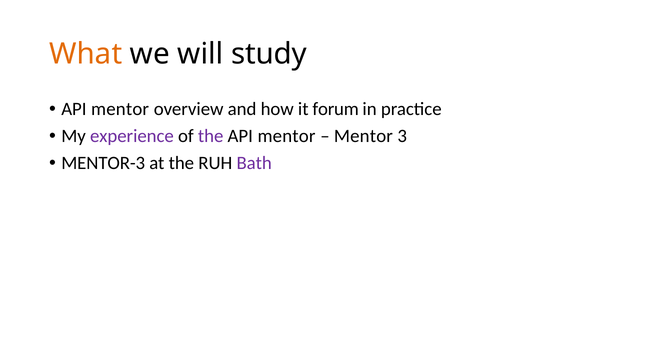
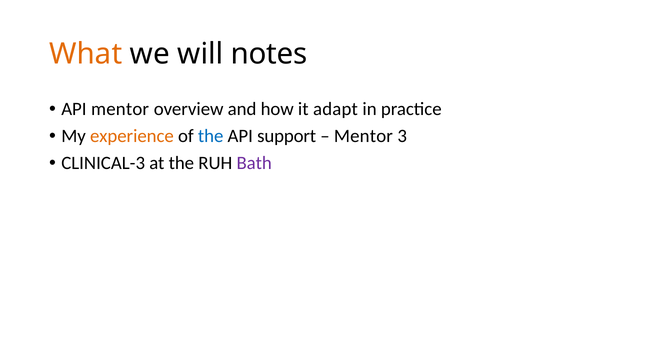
study: study -> notes (269, 54)
forum: forum -> adapt (335, 109)
experience colour: purple -> orange (132, 136)
the colour: purple -> blue (211, 136)
mentor: mentor -> support (287, 136)
MENTOR-3: MENTOR-3 -> CLINICAL-3 (103, 163)
